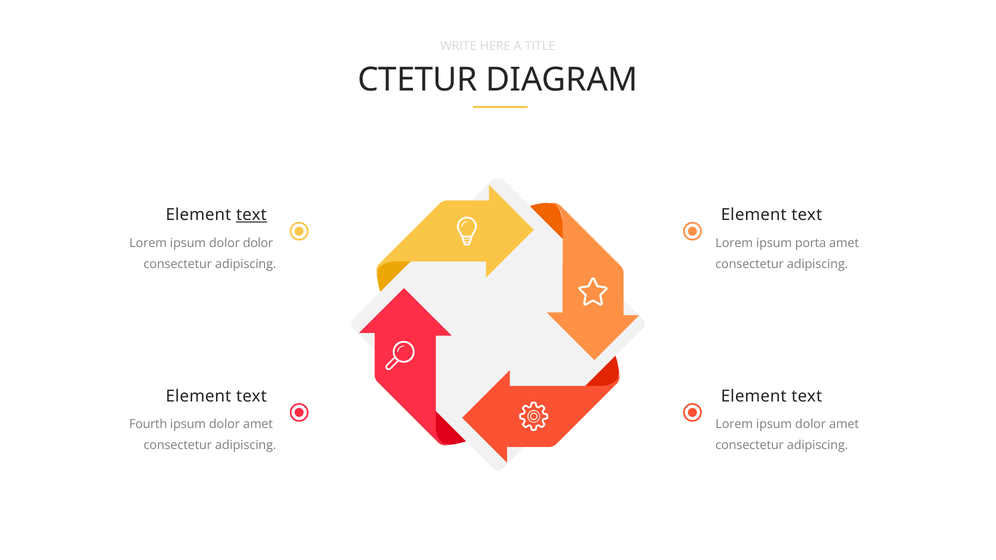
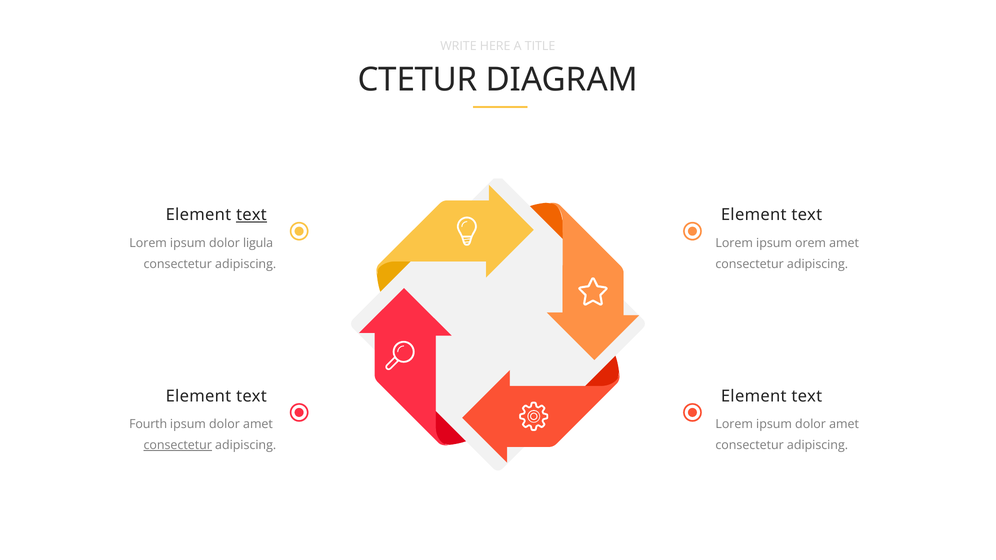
dolor dolor: dolor -> ligula (258, 243)
porta: porta -> orem (811, 243)
consectetur underline: none -> present (178, 445)
